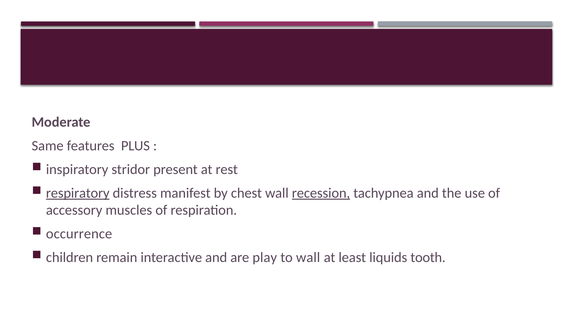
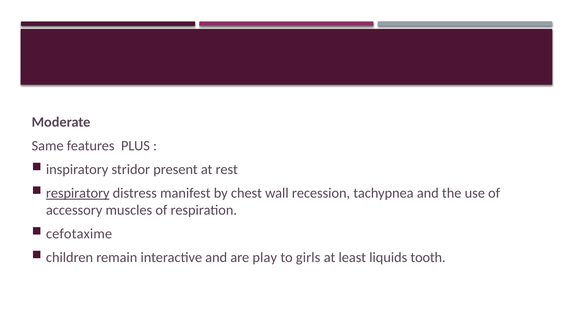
recession underline: present -> none (321, 193)
occurrence: occurrence -> cefotaxime (79, 234)
to wall: wall -> girls (308, 258)
